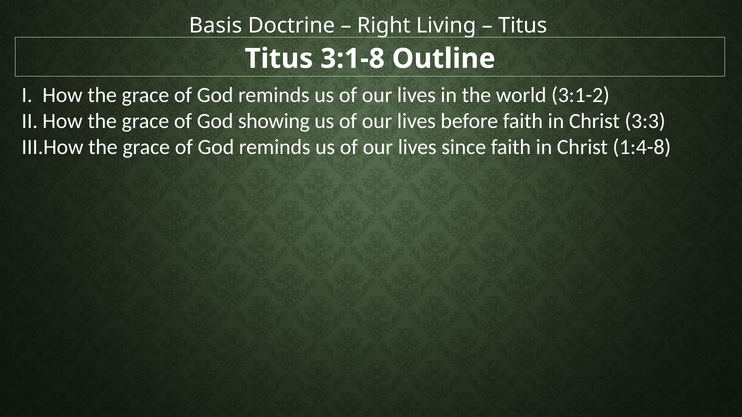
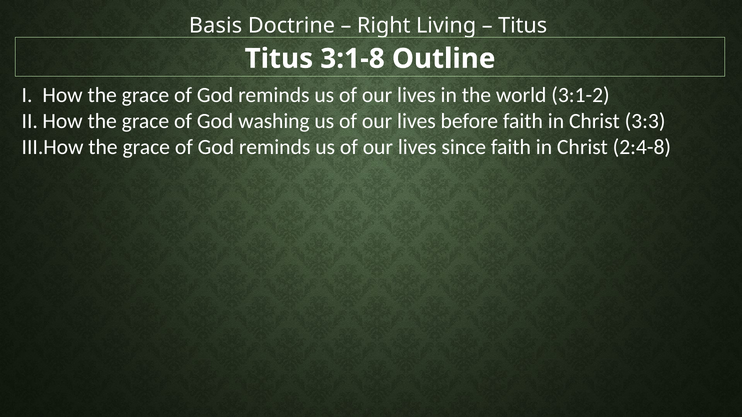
showing: showing -> washing (274, 121)
1:4-8: 1:4-8 -> 2:4-8 (642, 147)
